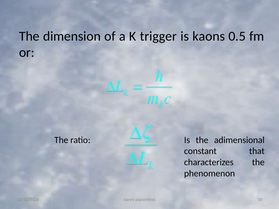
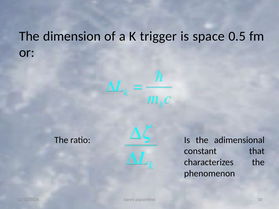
kaons: kaons -> space (209, 36)
